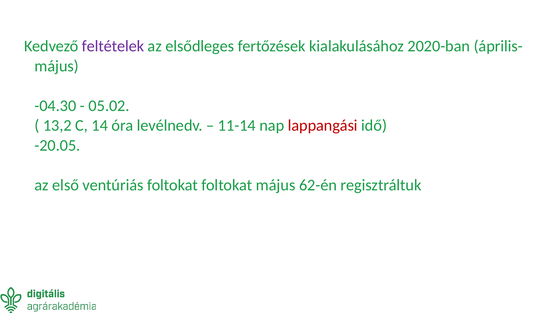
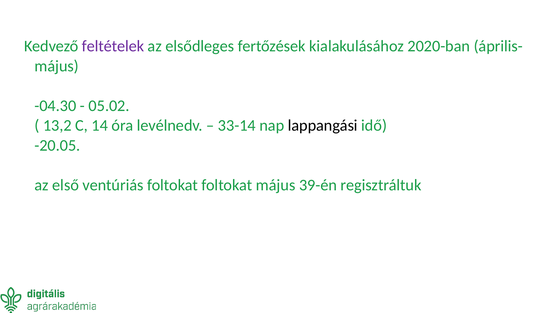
11-14: 11-14 -> 33-14 (237, 125)
lappangási colour: red -> black (323, 125)
62-én: 62-én -> 39-én (318, 185)
